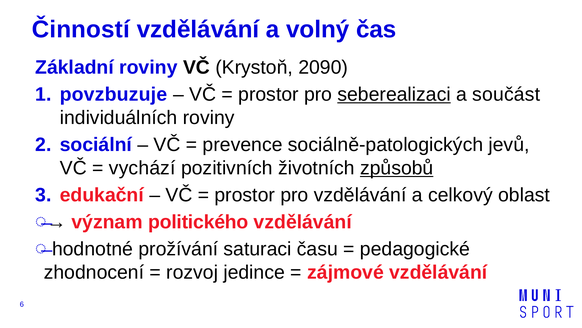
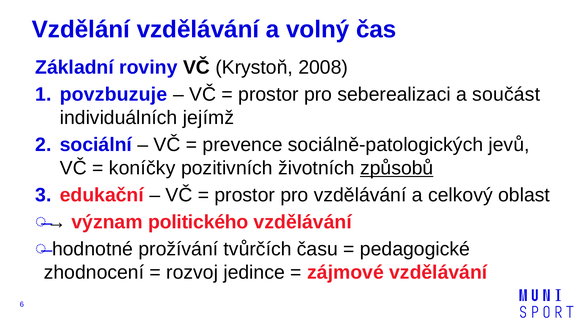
Činností: Činností -> Vzdělání (81, 29)
2090: 2090 -> 2008 (323, 67)
seberealizaci underline: present -> none (394, 94)
individuálních roviny: roviny -> jejímž (209, 118)
vychází: vychází -> koníčky (142, 168)
saturaci: saturaci -> tvůrčích (258, 249)
